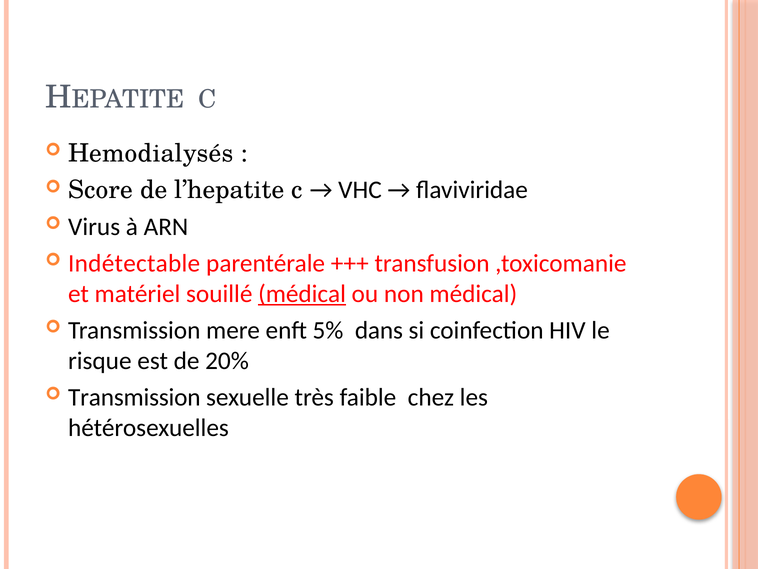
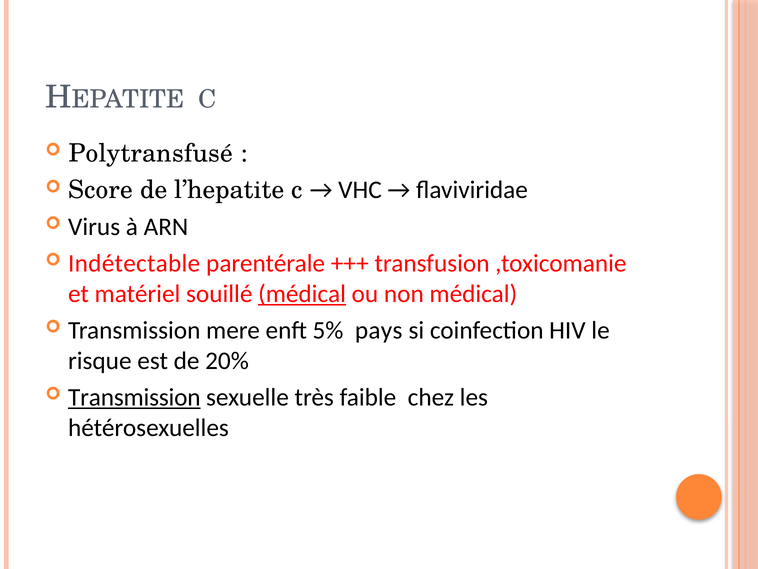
Hemodialysés: Hemodialysés -> Polytransfusé (151, 153)
dans: dans -> pays (379, 330)
Transmission underline: none -> present (134, 397)
